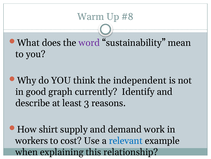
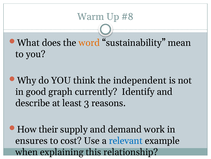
word colour: purple -> orange (89, 43)
shirt: shirt -> their (48, 129)
workers: workers -> ensures (32, 140)
